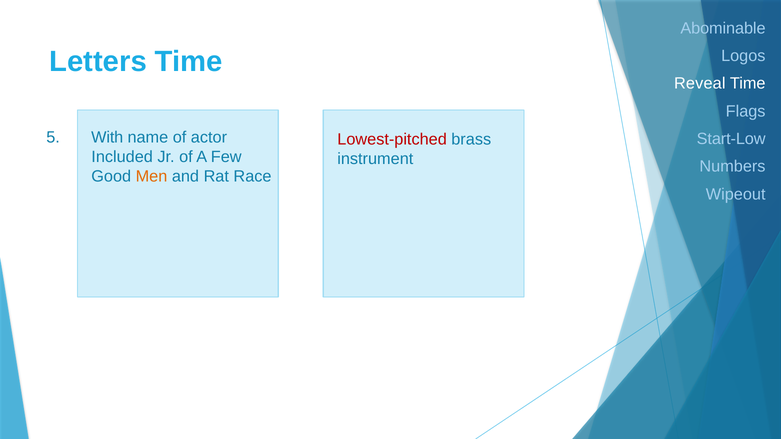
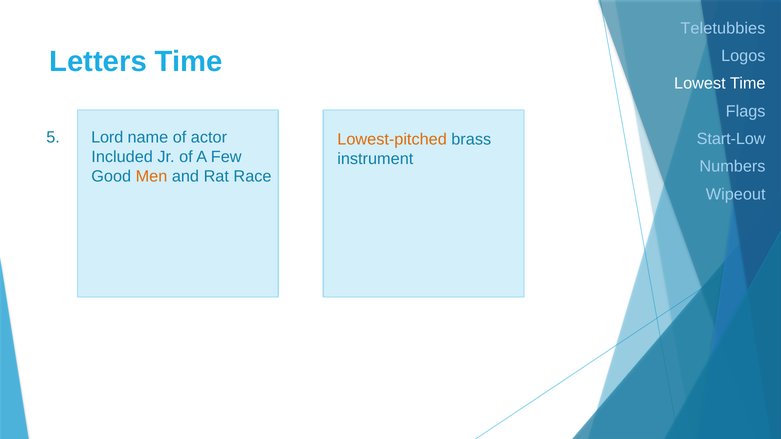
Abominable: Abominable -> Teletubbies (723, 28)
Reveal: Reveal -> Lowest (700, 84)
With: With -> Lord (107, 137)
Lowest-pitched colour: red -> orange (392, 140)
